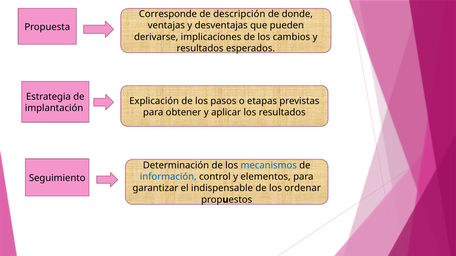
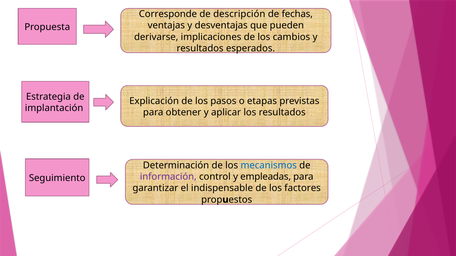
donde: donde -> fechas (297, 14)
información colour: blue -> purple (168, 177)
elementos: elementos -> empleadas (266, 177)
ordenar: ordenar -> factores (303, 189)
